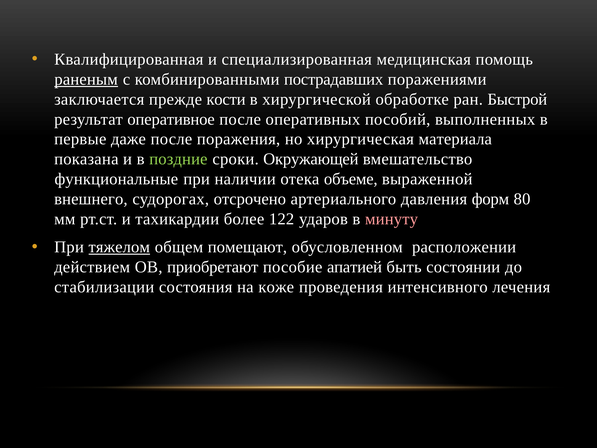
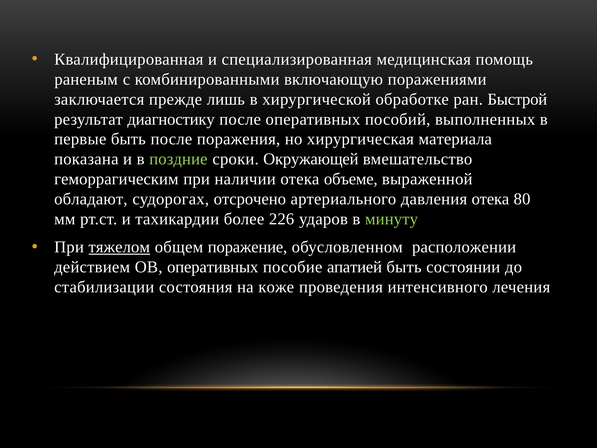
раненым underline: present -> none (86, 79)
пострадавших: пострадавших -> включающую (334, 79)
кости: кости -> лишь (226, 99)
оперативное: оперативное -> диагностику (171, 119)
первые даже: даже -> быть (128, 139)
функциональные: функциональные -> геморрагическим (116, 179)
внешнего: внешнего -> обладают (91, 199)
давления форм: форм -> отека (490, 199)
122: 122 -> 226 (282, 219)
минуту colour: pink -> light green (392, 219)
помещают: помещают -> поражение (248, 247)
ОВ приобретают: приобретают -> оперативных (213, 267)
